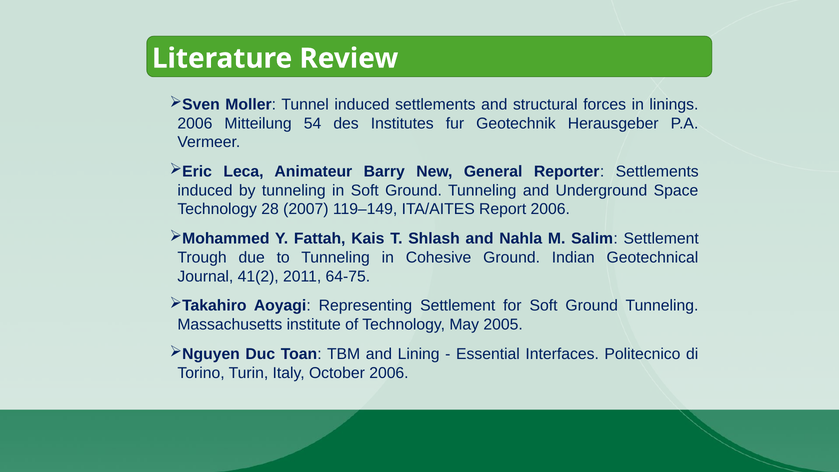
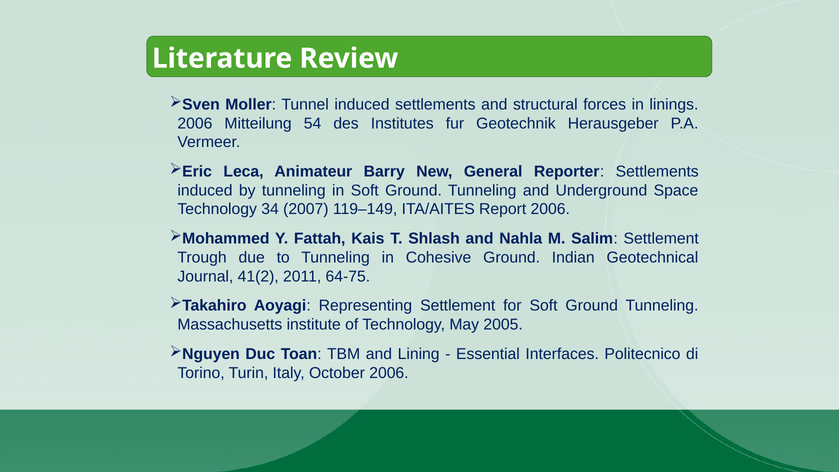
28: 28 -> 34 (270, 209)
